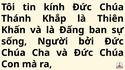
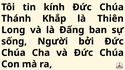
Khấn: Khấn -> Long (13, 30)
